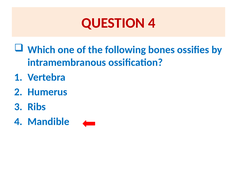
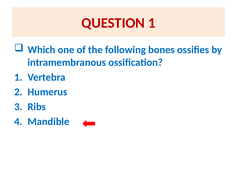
QUESTION 4: 4 -> 1 (152, 23)
